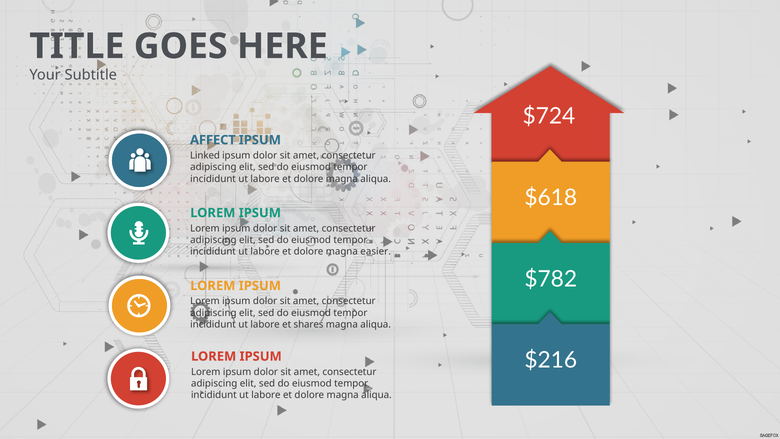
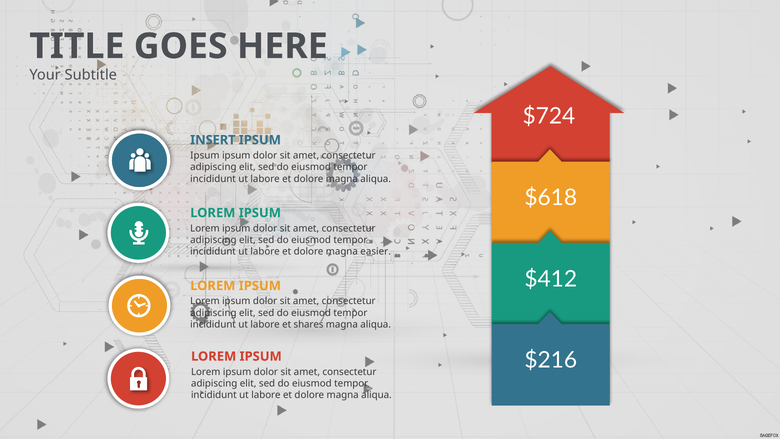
AFFECT: AFFECT -> INSERT (213, 140)
Linked: Linked -> Ipsum (205, 155)
$782: $782 -> $412 (551, 279)
